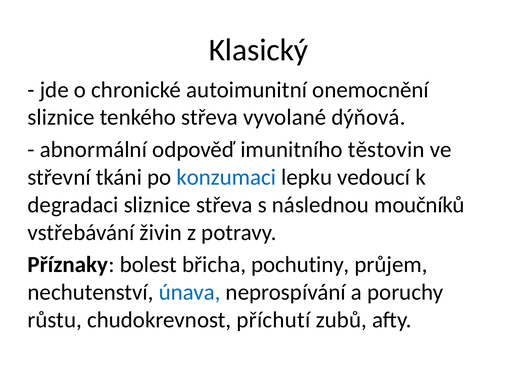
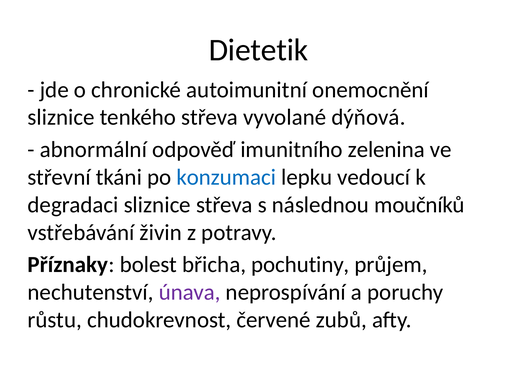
Klasický: Klasický -> Dietetik (258, 50)
těstovin: těstovin -> zelenina (386, 150)
únava colour: blue -> purple (190, 292)
příchutí: příchutí -> červené (274, 320)
